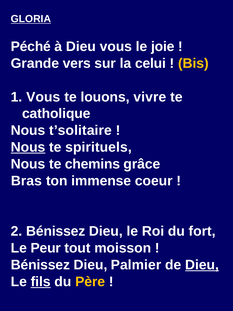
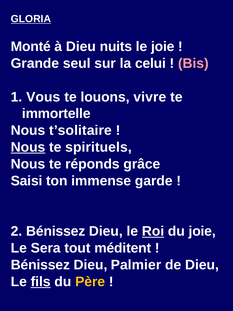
Péché: Péché -> Monté (31, 46)
Dieu vous: vous -> nuits (116, 46)
vers: vers -> seul (77, 63)
Bis colour: yellow -> pink (193, 63)
catholique: catholique -> immortelle (56, 113)
chemins: chemins -> réponds (92, 164)
Bras: Bras -> Saisi (27, 181)
coeur: coeur -> garde (154, 181)
Roi underline: none -> present (153, 231)
du fort: fort -> joie (202, 231)
Peur: Peur -> Sera (46, 248)
moisson: moisson -> méditent (123, 248)
Dieu underline: present -> none (202, 265)
